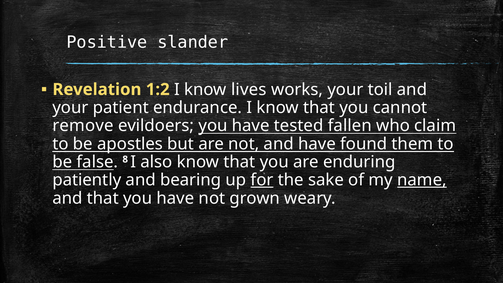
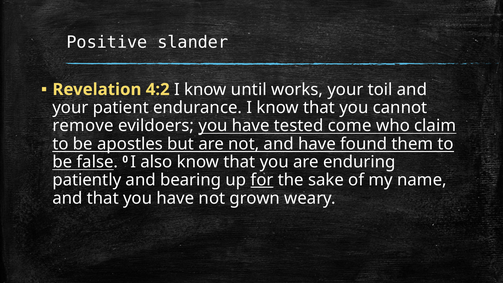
1:2: 1:2 -> 4:2 (158, 89)
lives: lives -> until (249, 89)
fallen: fallen -> come (350, 126)
8: 8 -> 0 (125, 159)
name underline: present -> none (422, 180)
